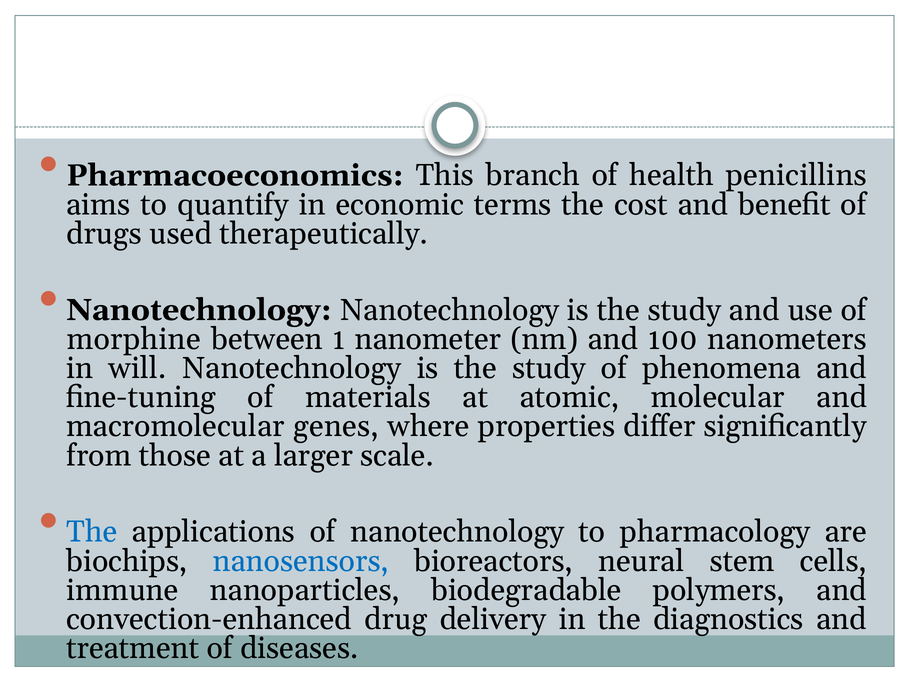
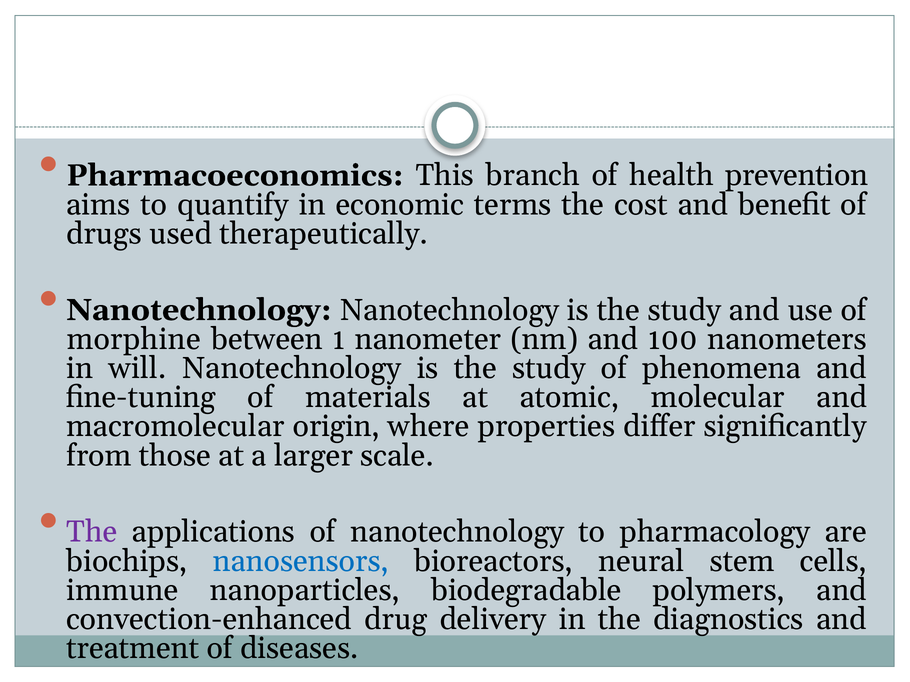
penicillins: penicillins -> prevention (797, 176)
genes: genes -> origin (336, 427)
The colour: blue -> purple (92, 532)
